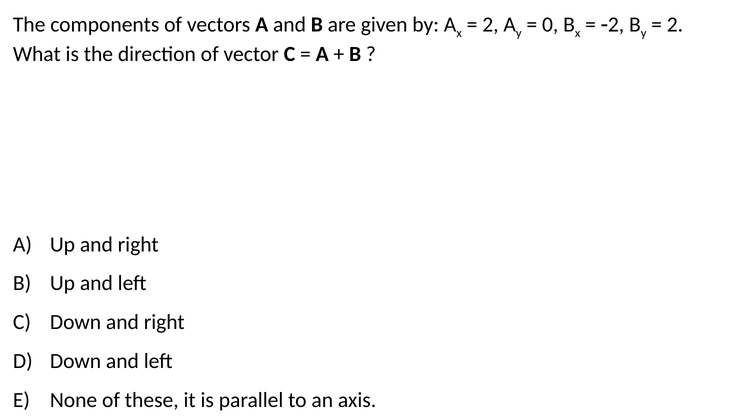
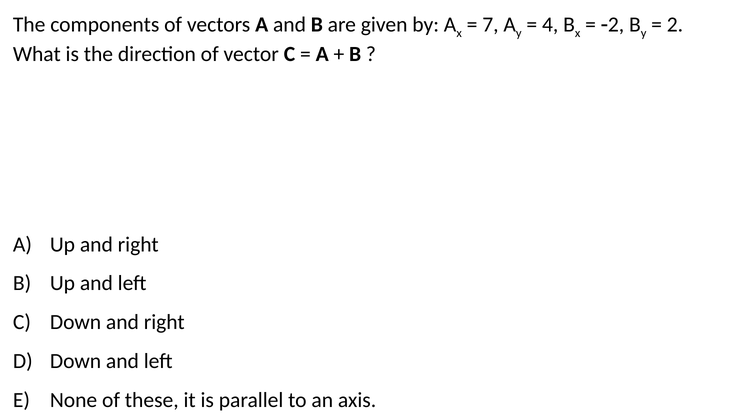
2: 2 -> 7 (490, 25)
0: 0 -> 4 (550, 25)
